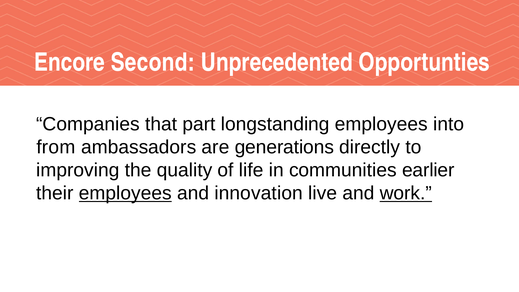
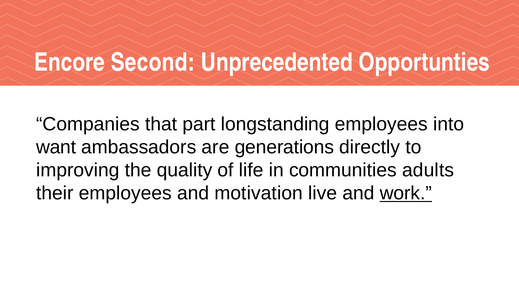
from: from -> want (56, 147)
earlier: earlier -> adults (428, 170)
employees underline: present -> none (125, 193)
innovation: innovation -> motivation (259, 193)
